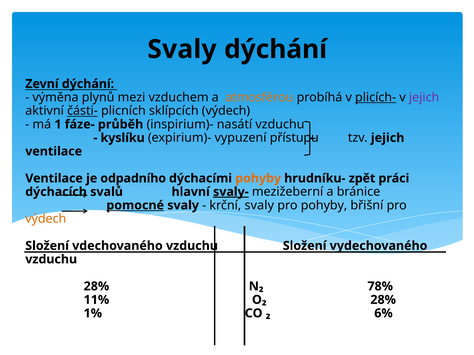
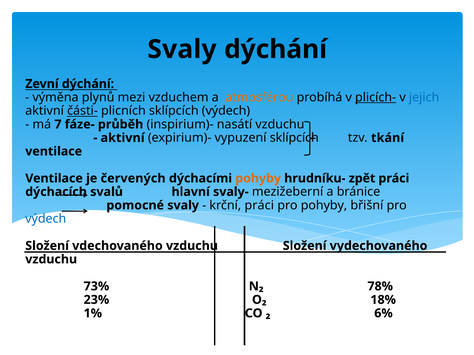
jejich colour: purple -> blue (424, 97)
1: 1 -> 7 (58, 125)
kyslíku: kyslíku -> aktivní (123, 138)
vypuzení přístupu: přístupu -> sklípcích (294, 138)
tzv jejich: jejich -> tkání (388, 138)
odpadního: odpadního -> červených (133, 179)
svaly- underline: present -> none (231, 192)
pomocné underline: present -> none (135, 206)
krční svaly: svaly -> práci (259, 206)
výdech colour: orange -> blue (46, 219)
28%: 28% -> 73% (96, 287)
11%: 11% -> 23% (96, 300)
O₂ 28%: 28% -> 18% (383, 300)
